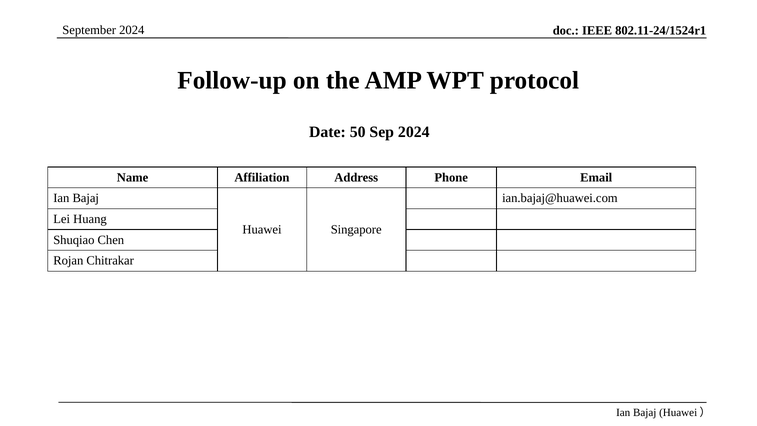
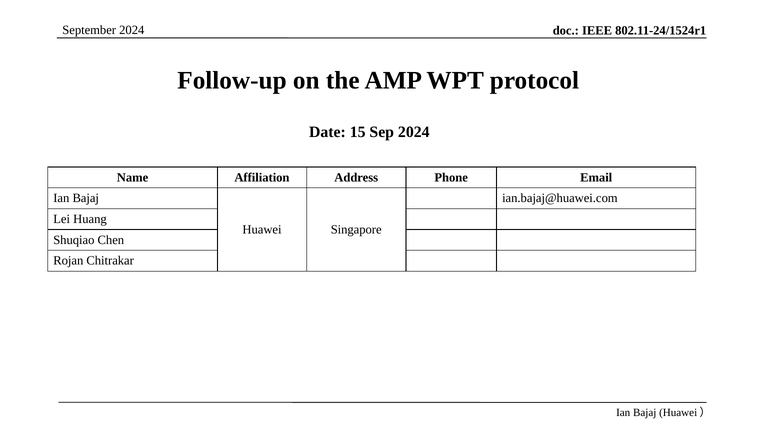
50: 50 -> 15 (358, 132)
